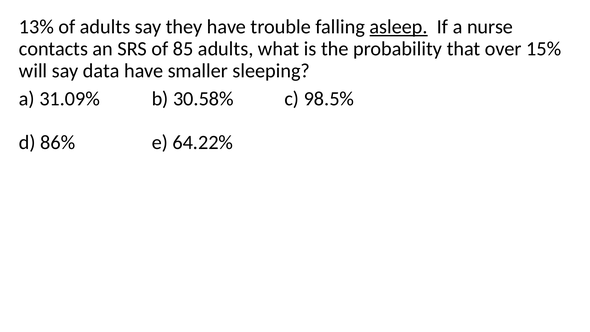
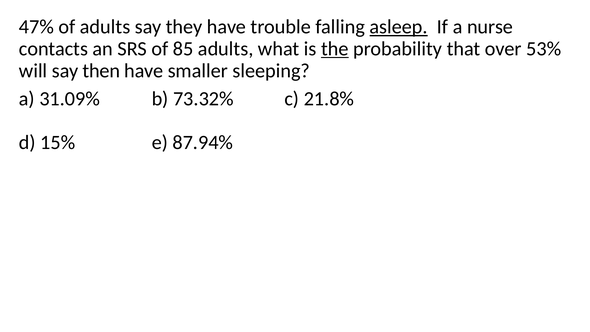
13%: 13% -> 47% (36, 27)
the underline: none -> present (335, 49)
15%: 15% -> 53% (544, 49)
data: data -> then (101, 71)
30.58%: 30.58% -> 73.32% (203, 99)
98.5%: 98.5% -> 21.8% (329, 99)
86%: 86% -> 15% (58, 143)
64.22%: 64.22% -> 87.94% (203, 143)
